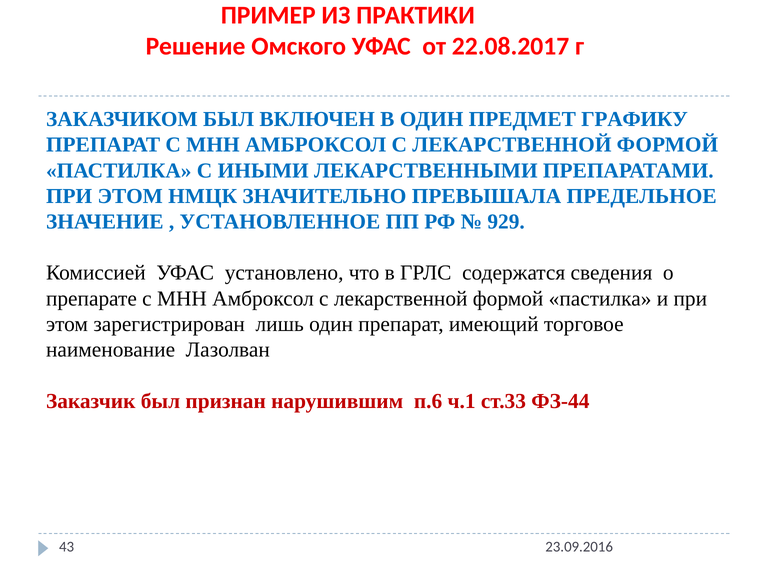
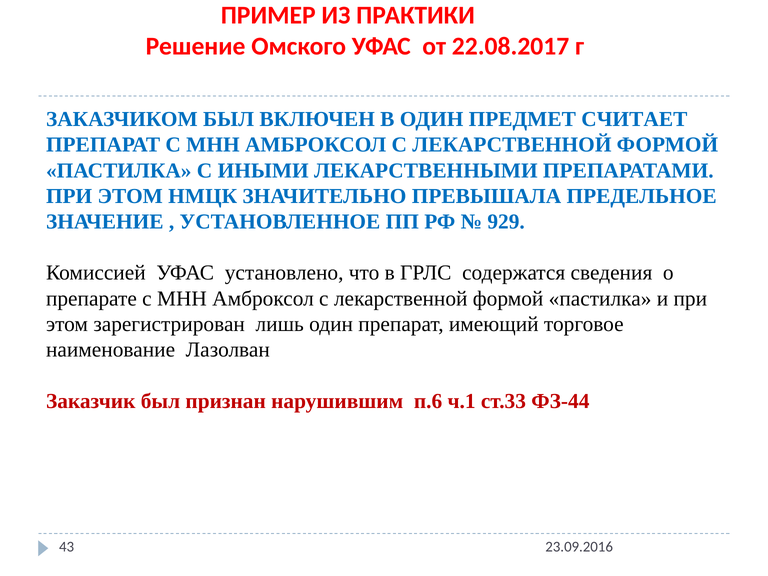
ГРАФИКУ: ГРАФИКУ -> СЧИТАЕТ (634, 119)
